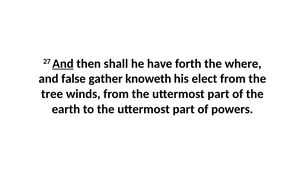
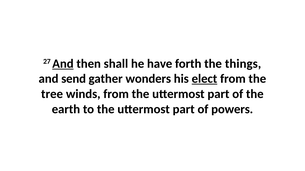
where: where -> things (243, 64)
false: false -> send (74, 79)
knoweth: knoweth -> wonders (148, 79)
elect underline: none -> present (204, 79)
